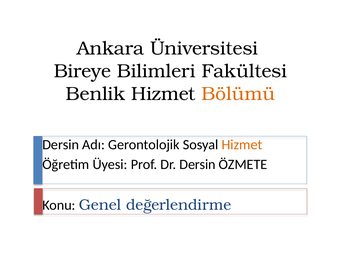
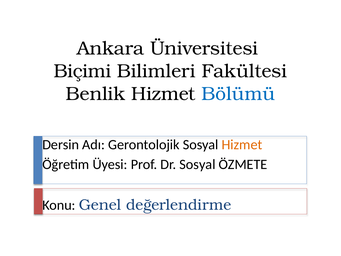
Bireye: Bireye -> Biçimi (82, 71)
Bölümü colour: orange -> blue (238, 94)
Dr Dersin: Dersin -> Sosyal (197, 164)
